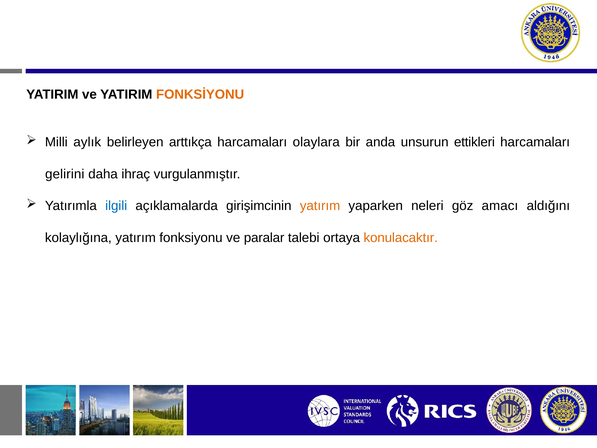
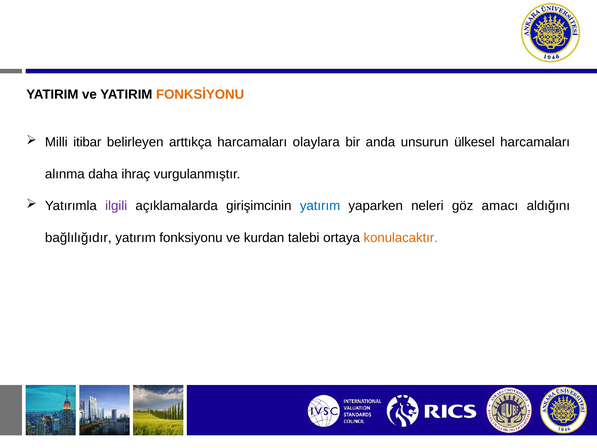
aylık: aylık -> itibar (87, 142)
ettikleri: ettikleri -> ülkesel (474, 142)
gelirini: gelirini -> alınma (65, 174)
ilgili colour: blue -> purple (116, 206)
yatırım colour: orange -> blue (320, 206)
kolaylığına: kolaylığına -> bağlılığıdır (78, 238)
paralar: paralar -> kurdan (264, 238)
